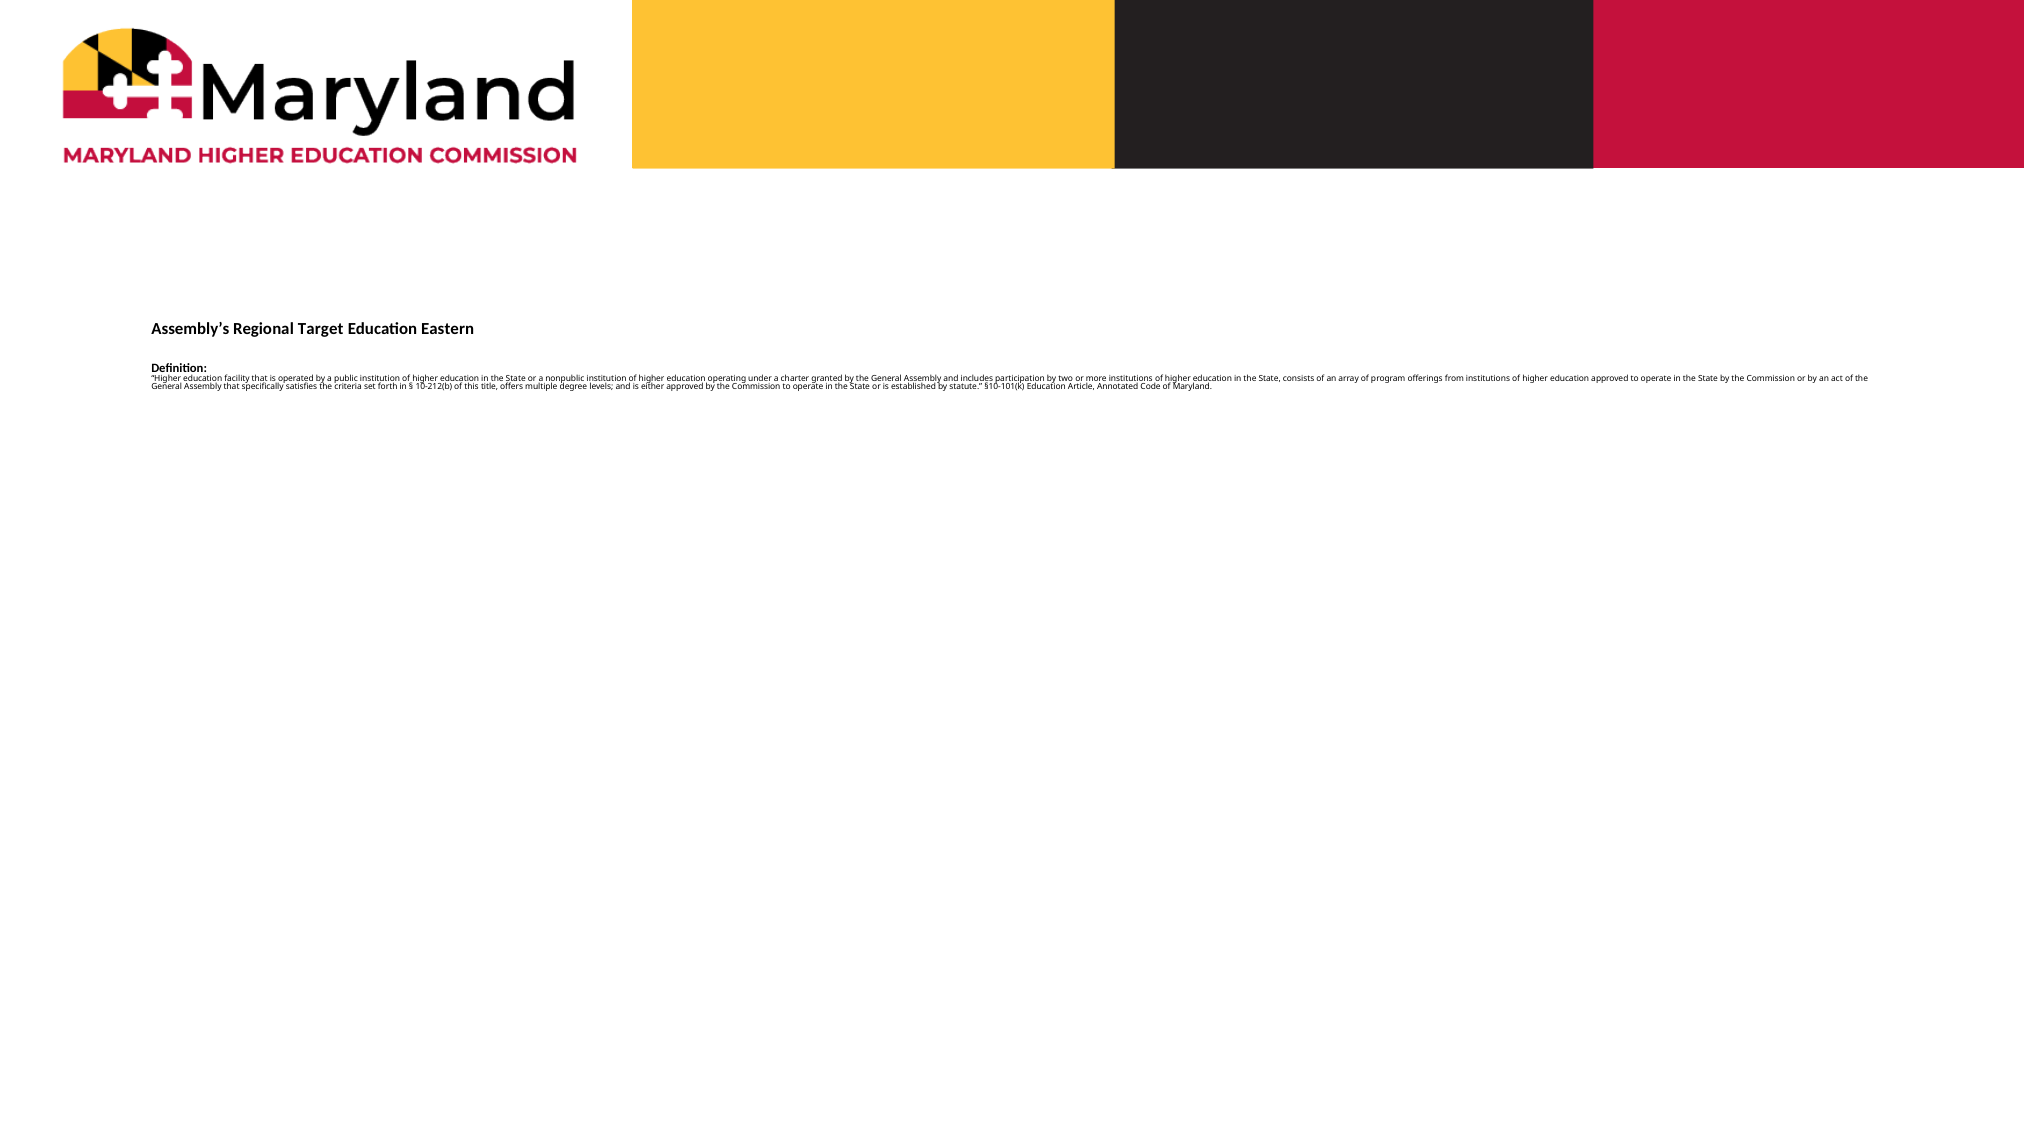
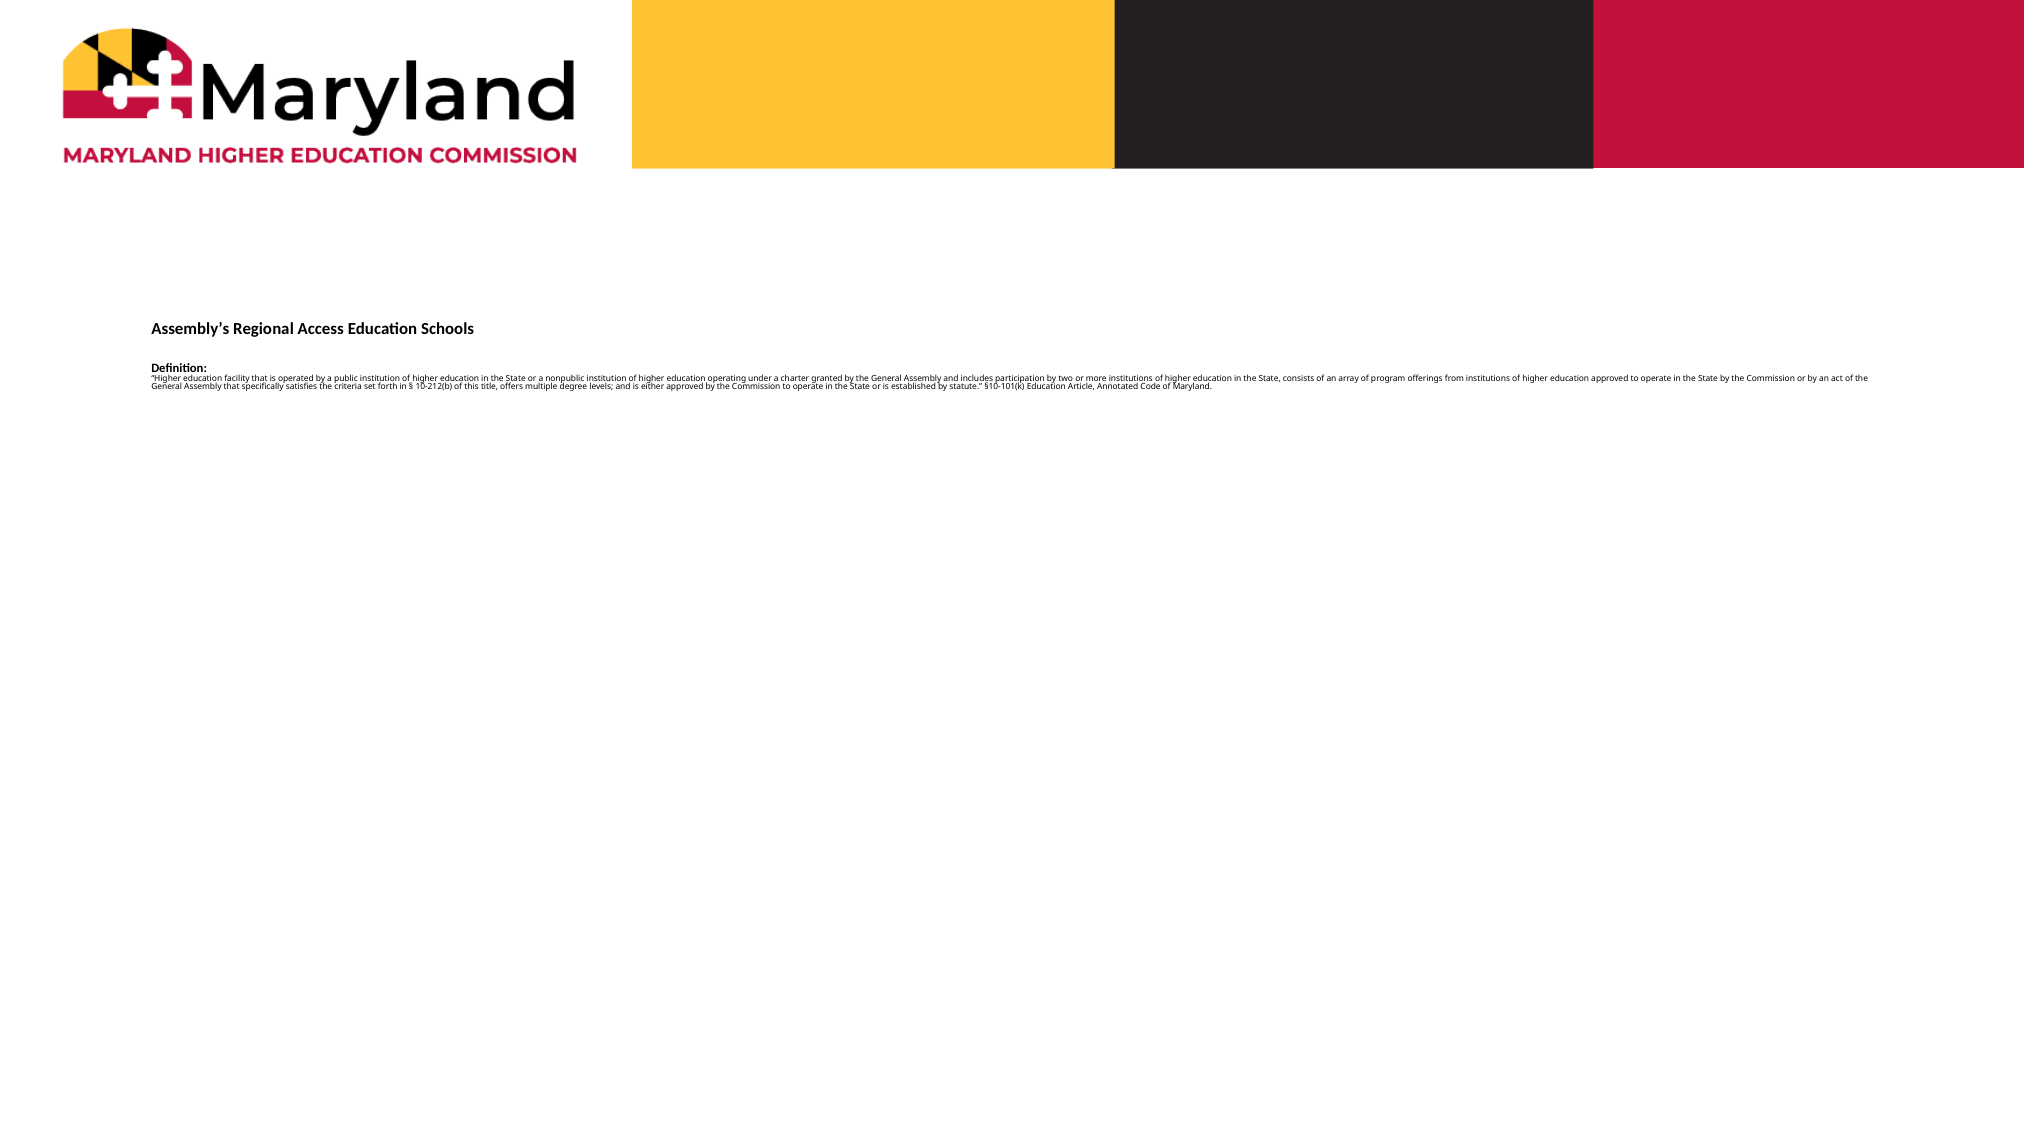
Target: Target -> Access (321, 329)
Eastern: Eastern -> Schools (448, 329)
